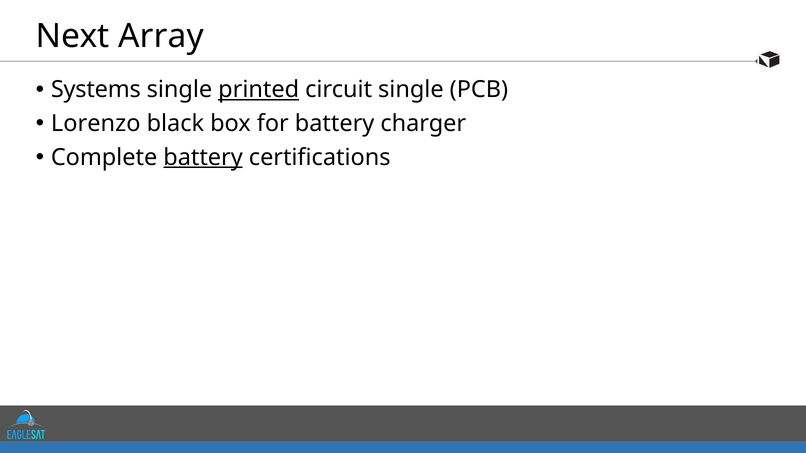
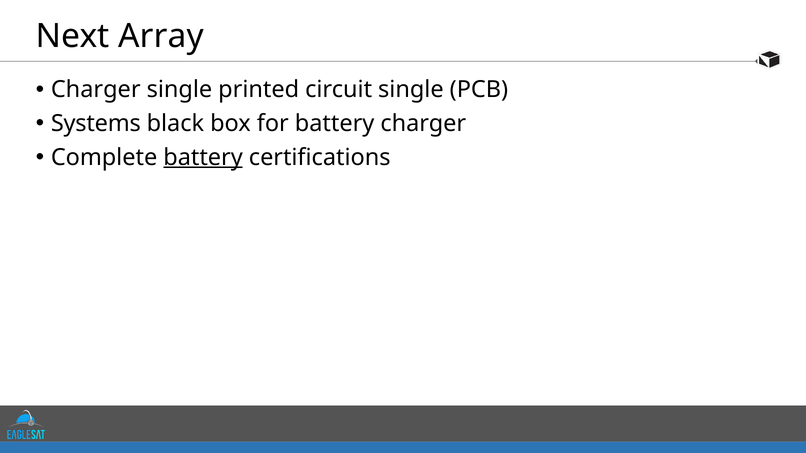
Systems: Systems -> Charger (96, 90)
printed underline: present -> none (259, 90)
Lorenzo: Lorenzo -> Systems (96, 124)
